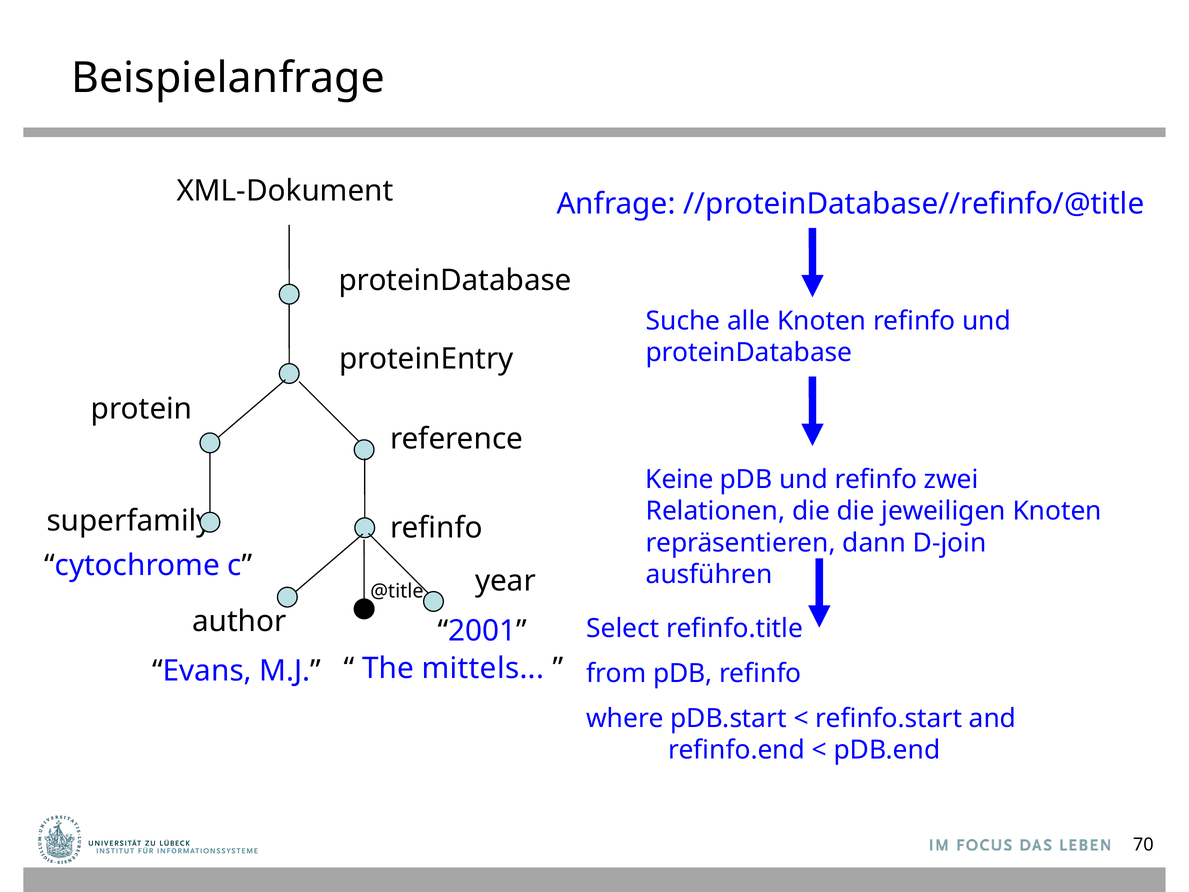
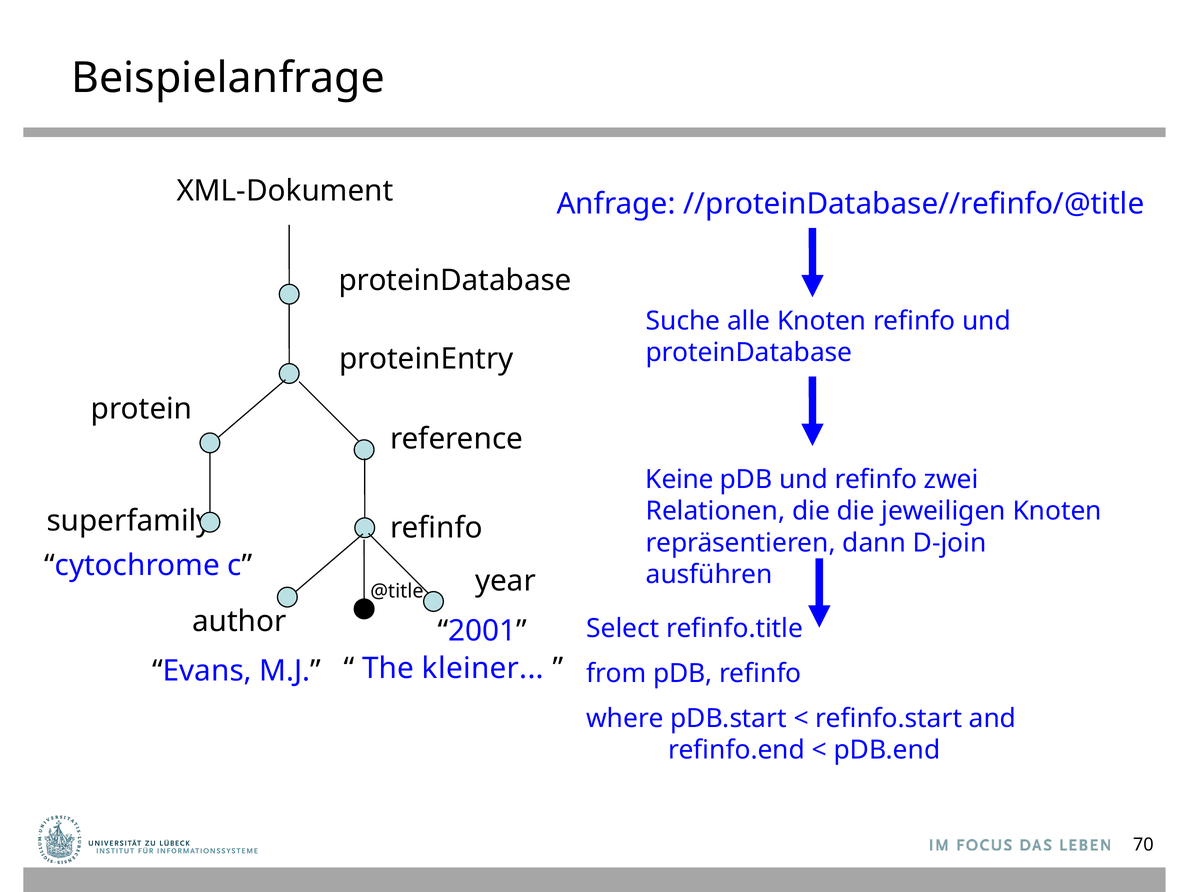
mittels: mittels -> kleiner (483, 668)
